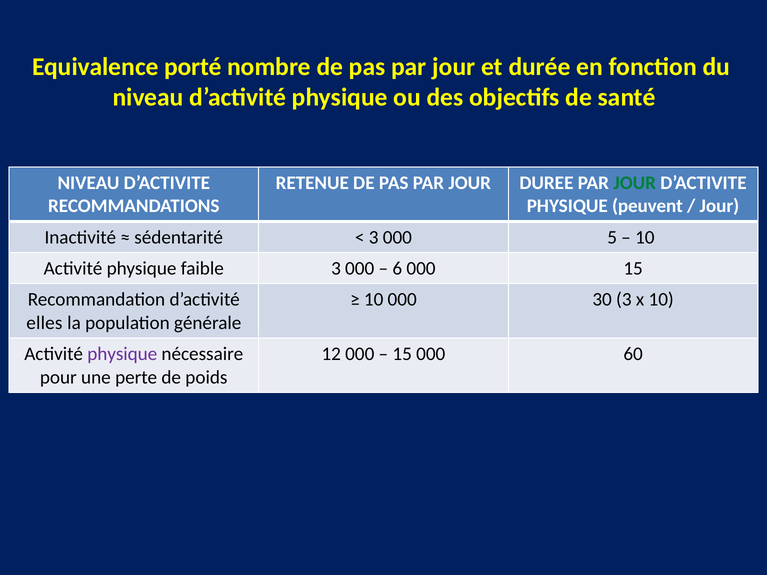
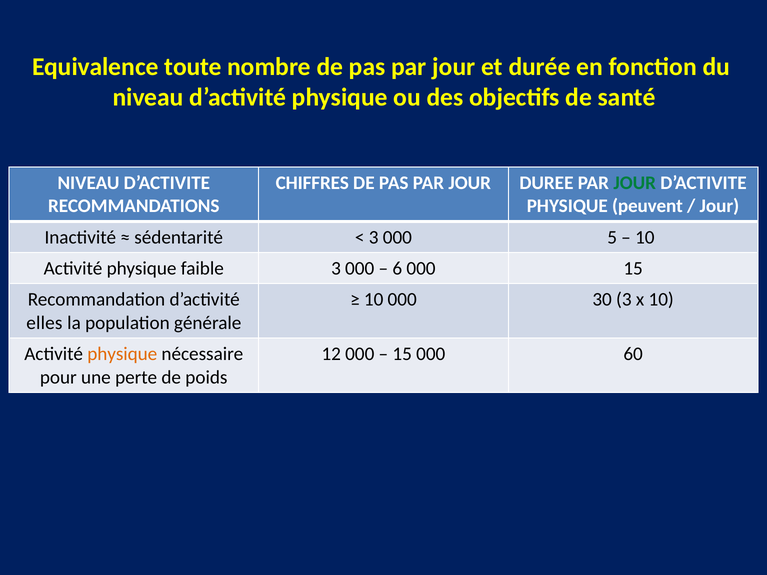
porté: porté -> toute (193, 67)
RETENUE: RETENUE -> CHIFFRES (312, 183)
physique colour: purple -> orange (122, 354)
